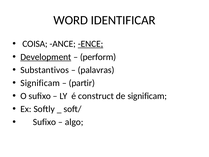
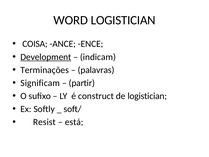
WORD IDENTIFICAR: IDENTIFICAR -> LOGISTICIAN (123, 20)
ENCE underline: present -> none (91, 44)
perform: perform -> indicam (98, 57)
Substantivos: Substantivos -> Terminações (45, 70)
de significam: significam -> logistician (147, 96)
Sufixo: Sufixo -> Resist (44, 122)
algo: algo -> está (74, 122)
